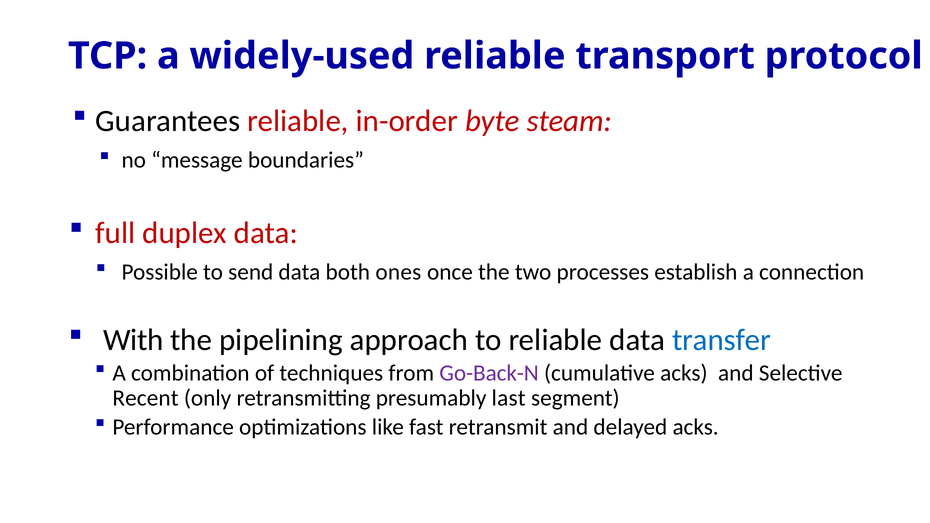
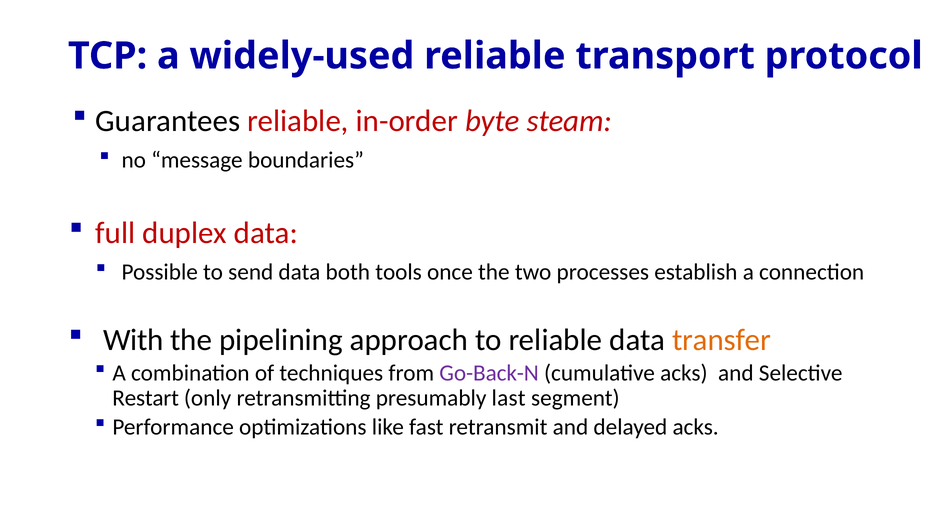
ones: ones -> tools (399, 272)
transfer colour: blue -> orange (721, 340)
Recent: Recent -> Restart (146, 398)
